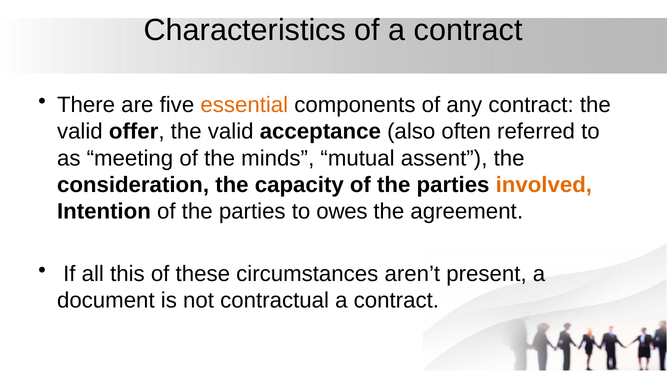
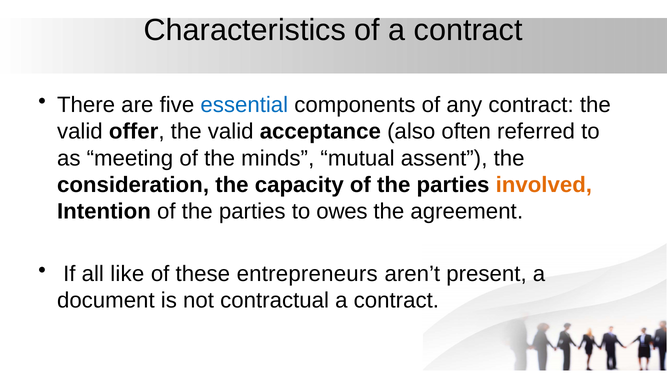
essential colour: orange -> blue (244, 105)
this: this -> like (127, 274)
circumstances: circumstances -> entrepreneurs (307, 274)
